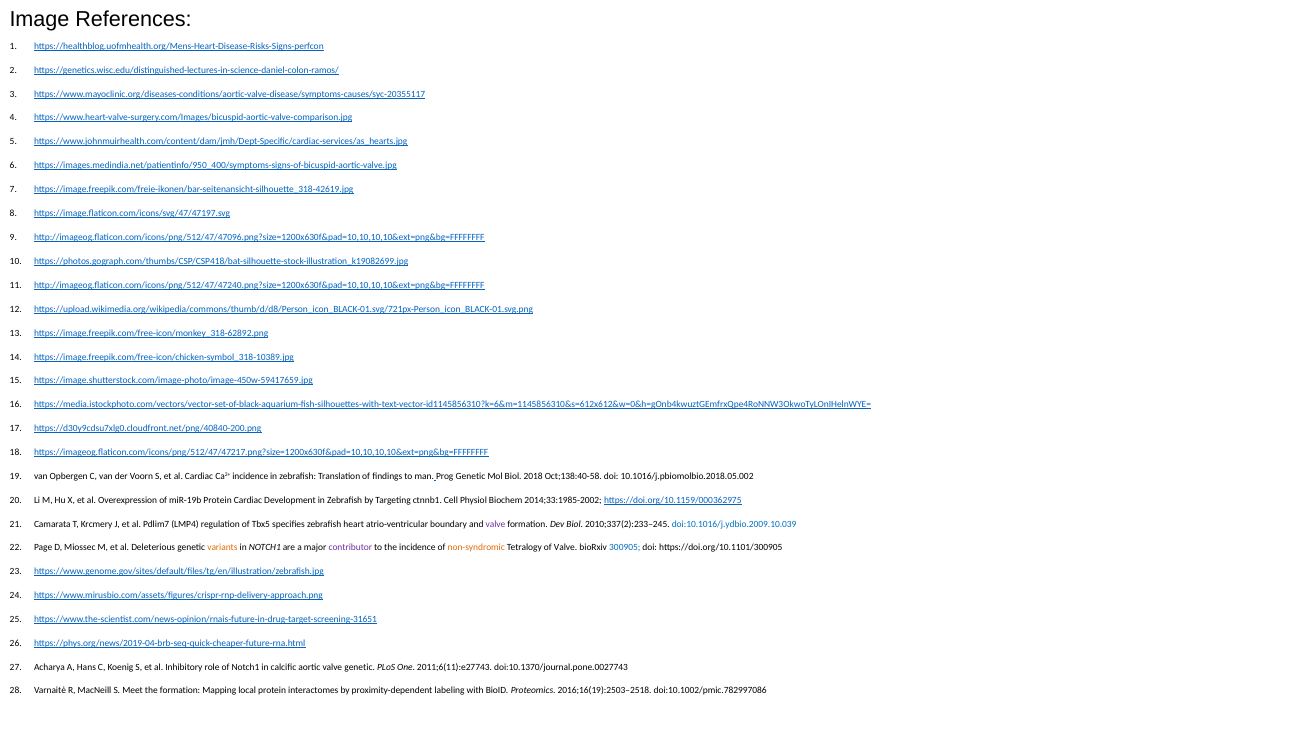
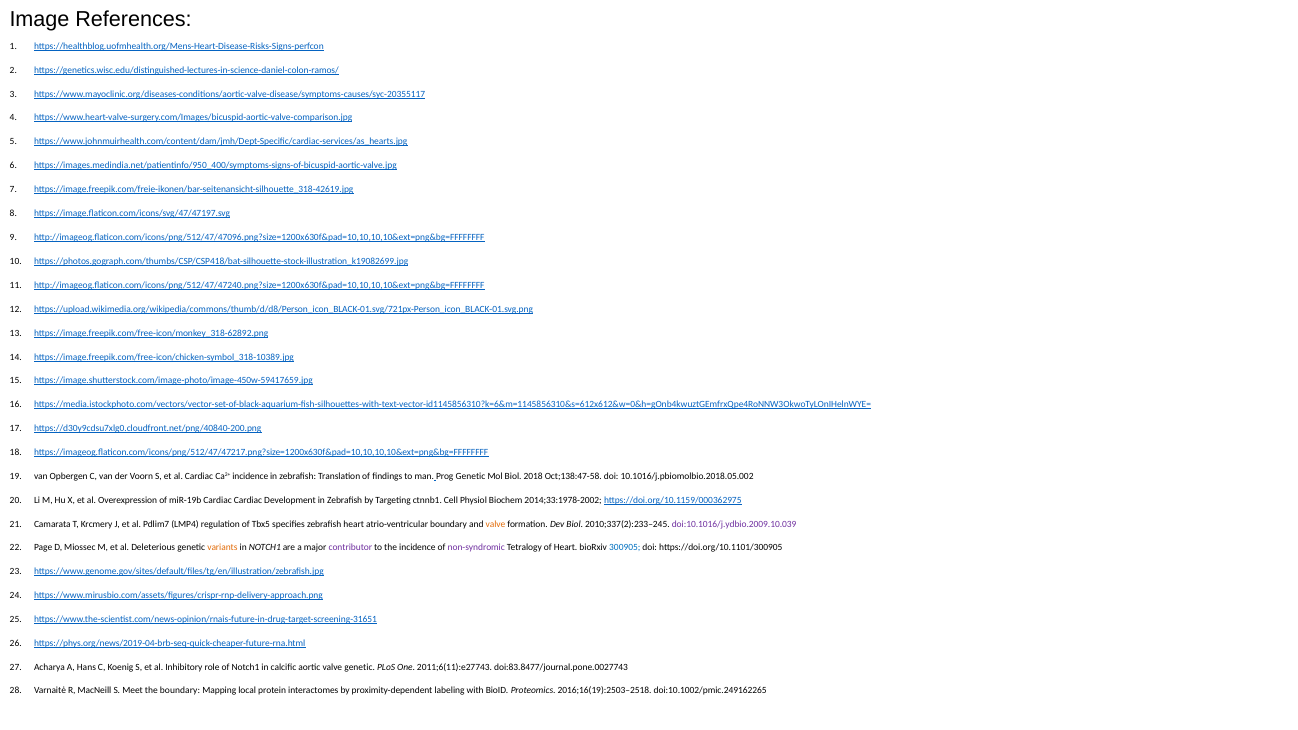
Oct;138:40-58: Oct;138:40-58 -> Oct;138:47-58 (573, 476)
miR-19b Protein: Protein -> Cardiac (218, 500)
2014;33:1985-2002: 2014;33:1985-2002 -> 2014;33:1978-2002 (563, 500)
valve colour: purple -> orange (495, 524)
doi:10.1016/j.ydbio.2009.10.039 colour: blue -> purple (734, 524)
non-syndromic colour: orange -> purple (476, 548)
of Valve: Valve -> Heart (566, 548)
doi:10.1370/journal.pone.0027743: doi:10.1370/journal.pone.0027743 -> doi:83.8477/journal.pone.0027743 (561, 667)
the formation: formation -> boundary (180, 691)
doi:10.1002/pmic.782997086: doi:10.1002/pmic.782997086 -> doi:10.1002/pmic.249162265 (710, 691)
